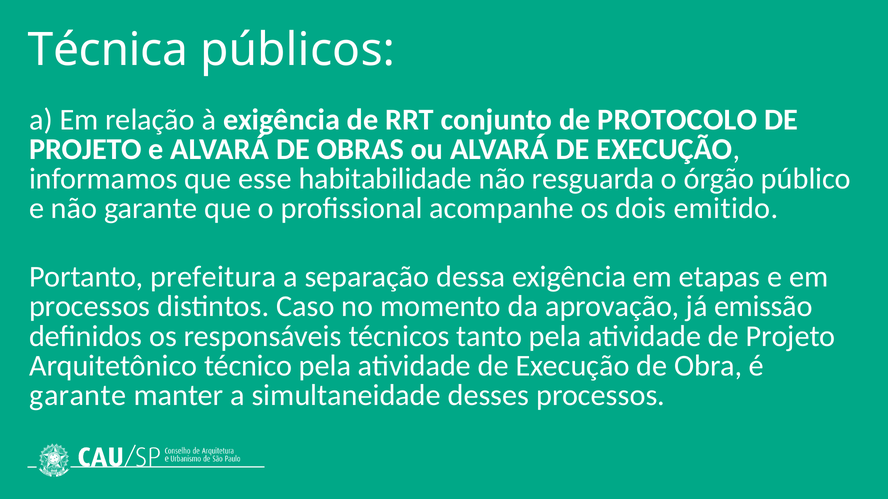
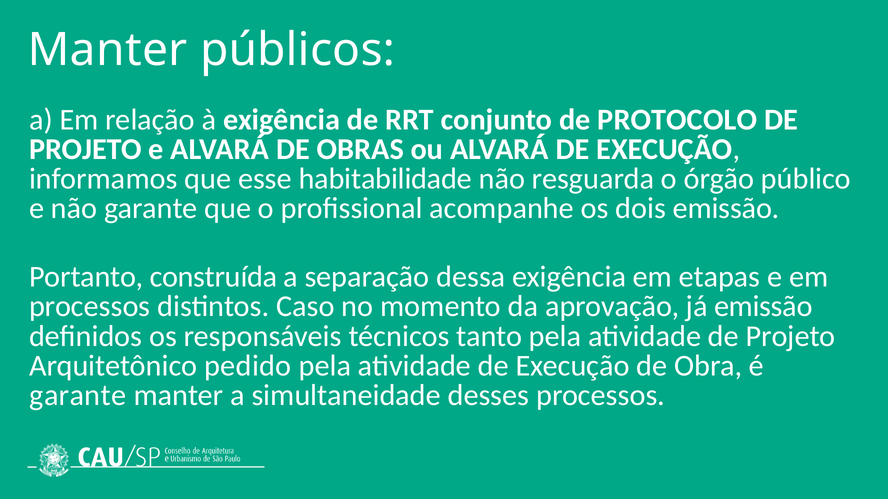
Técnica: Técnica -> Manter (108, 50)
dois emitido: emitido -> emissão (726, 209)
prefeitura: prefeitura -> construída (213, 277)
técnico: técnico -> pedido (248, 366)
